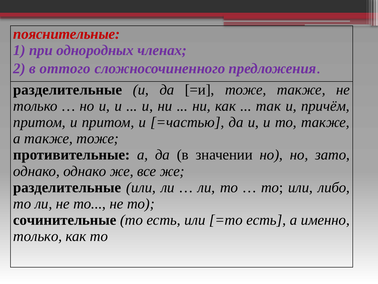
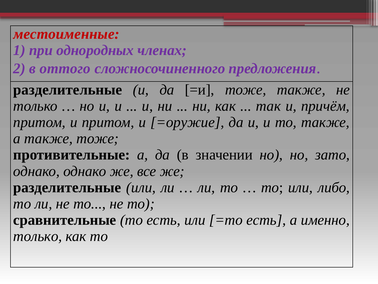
пояснительные: пояснительные -> местоименные (66, 34)
=частью: =частью -> =оружие (187, 122)
сочинительные: сочинительные -> сравнительные (65, 220)
